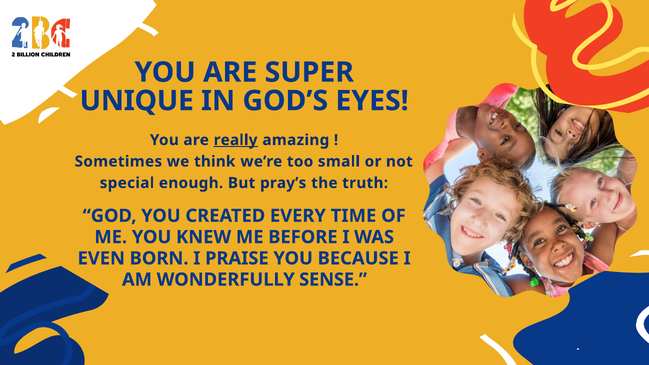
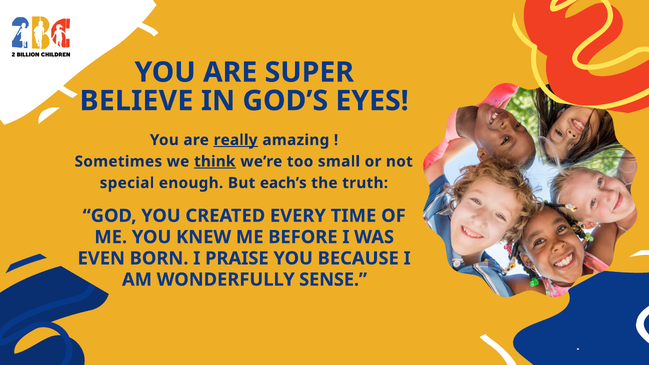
UNIQUE: UNIQUE -> BELIEVE (137, 101)
think underline: none -> present (215, 162)
pray’s: pray’s -> each’s (283, 183)
